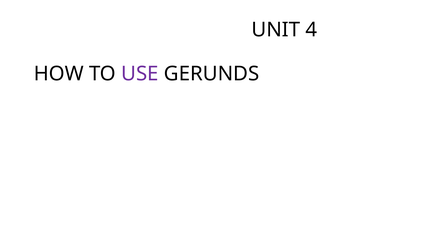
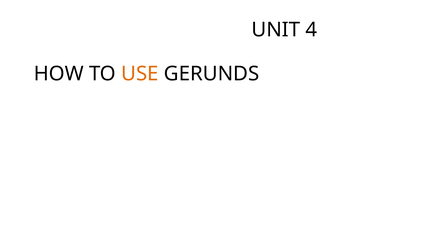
USE colour: purple -> orange (140, 74)
